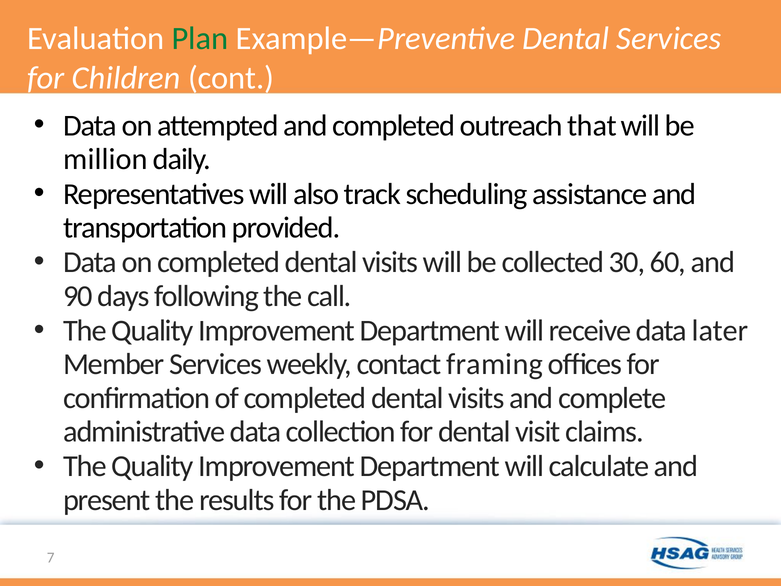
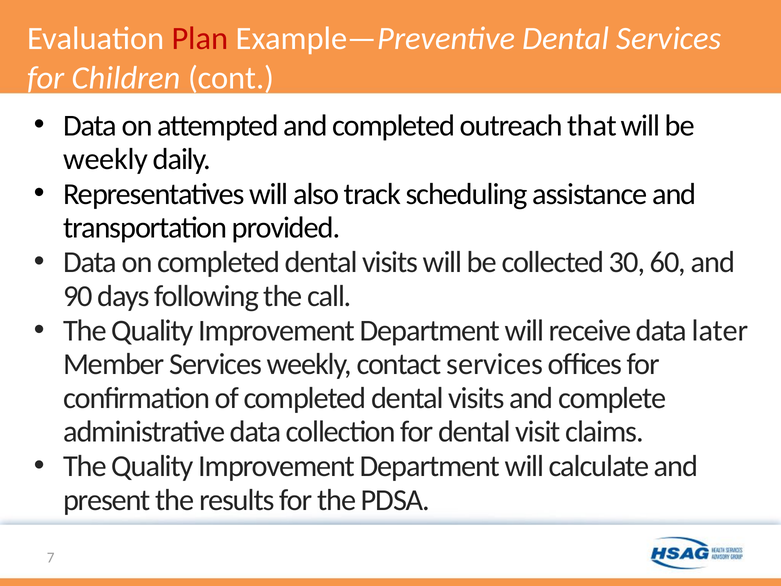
Plan colour: green -> red (200, 39)
million: million -> weekly (106, 159)
contact framing: framing -> services (495, 364)
